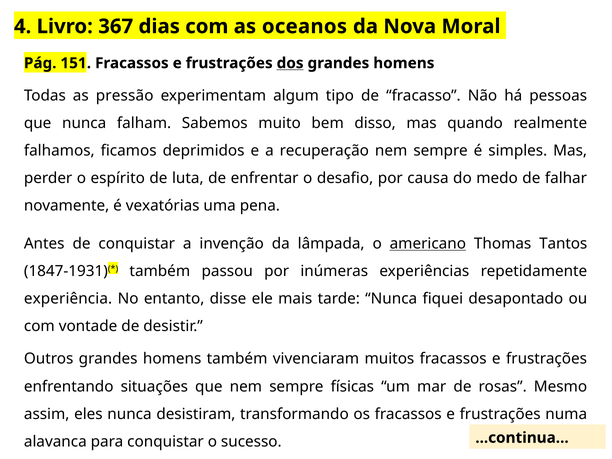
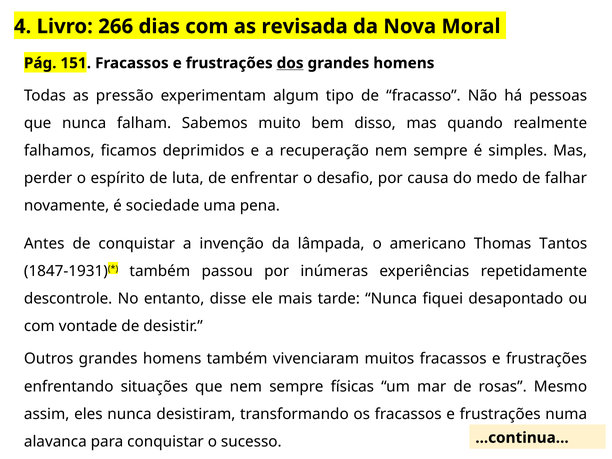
367: 367 -> 266 (116, 26)
oceanos: oceanos -> revisada (305, 26)
vexatórias: vexatórias -> sociedade (163, 206)
americano underline: present -> none (428, 244)
experiência: experiência -> descontrole (68, 299)
